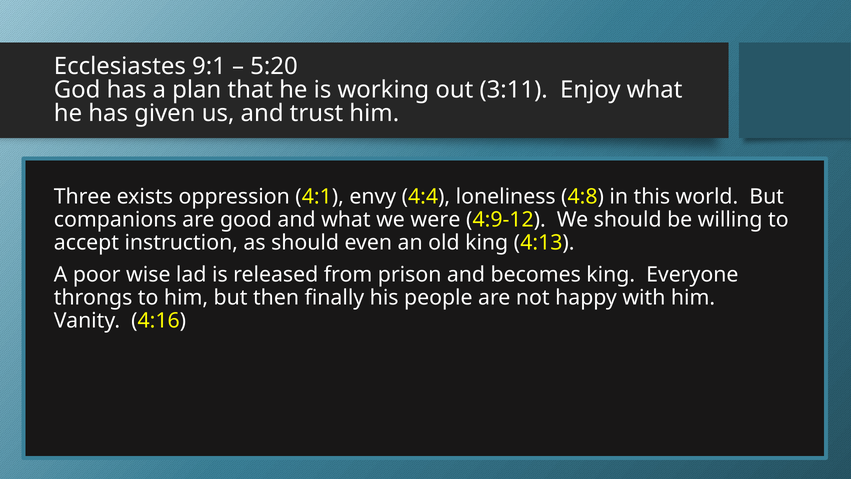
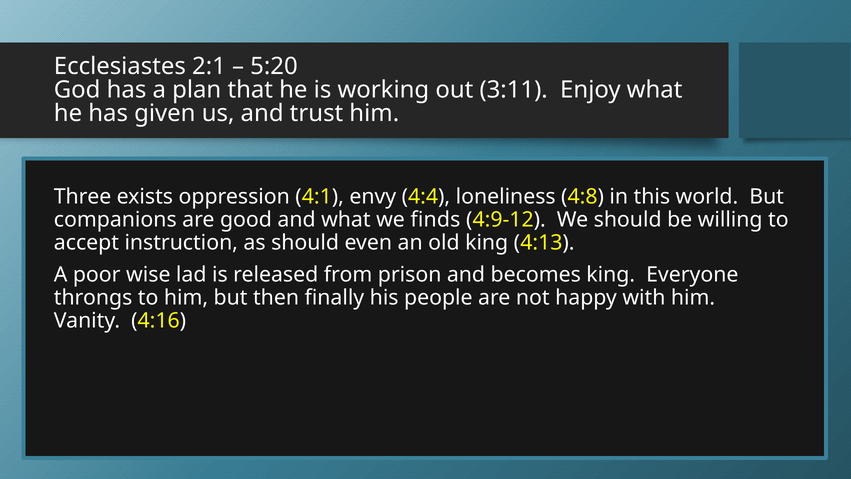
9:1: 9:1 -> 2:1 (209, 66)
were: were -> finds (435, 220)
